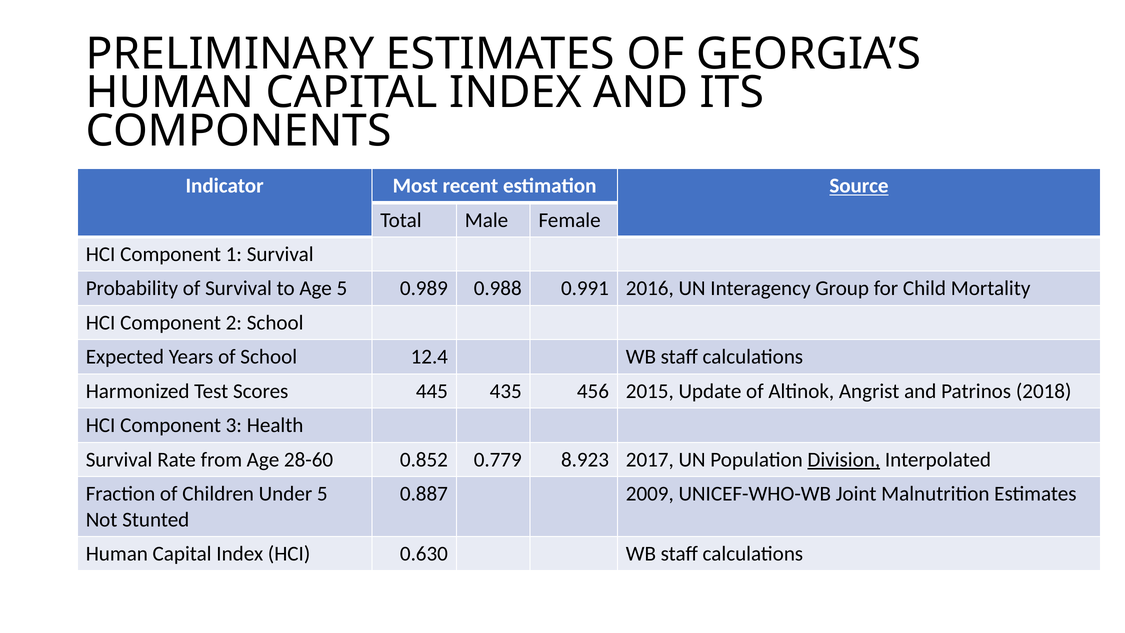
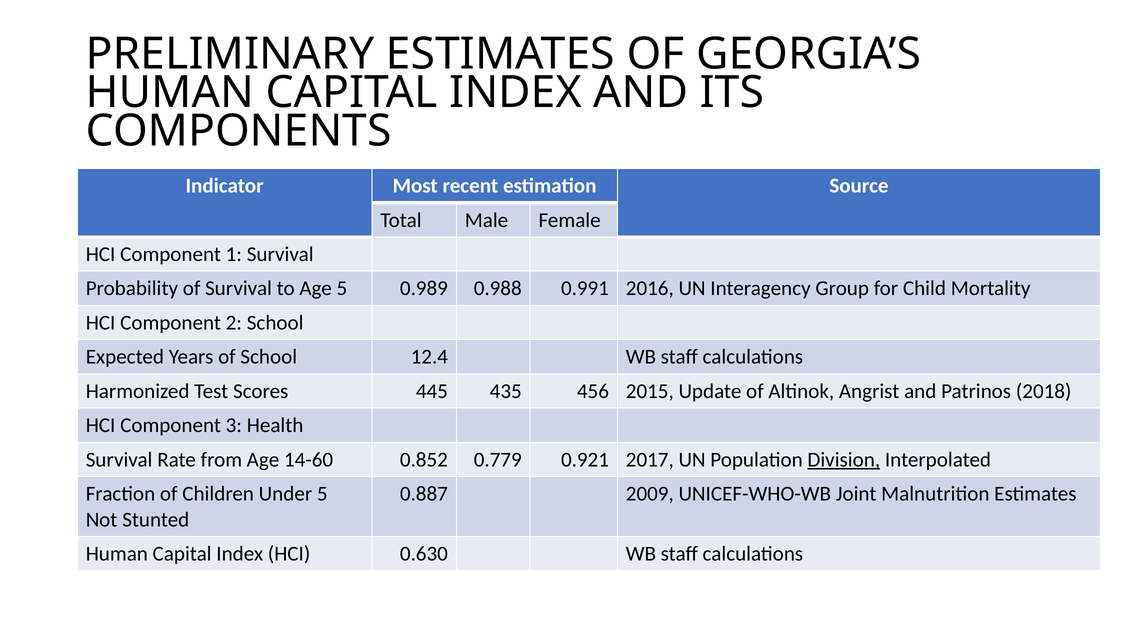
Source underline: present -> none (859, 186)
28-60: 28-60 -> 14-60 (309, 460)
8.923: 8.923 -> 0.921 (585, 460)
